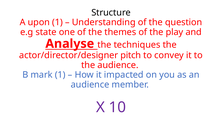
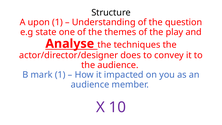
pitch: pitch -> does (131, 55)
